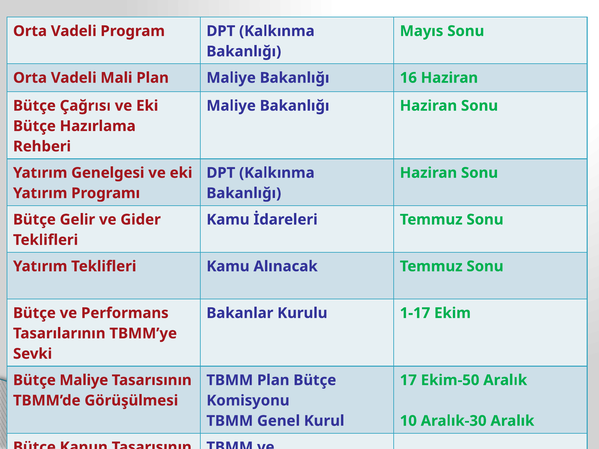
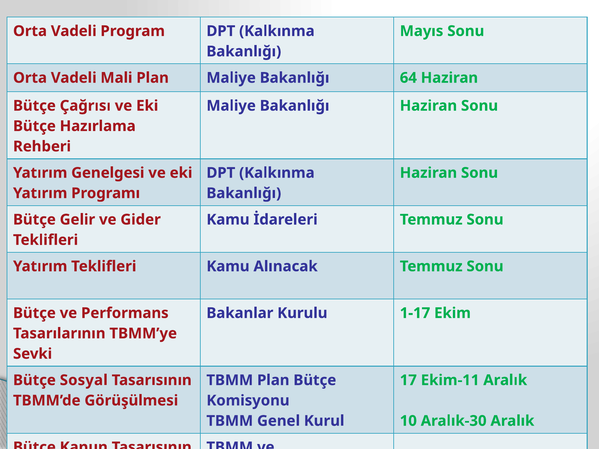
16: 16 -> 64 (408, 78)
Bütçe Maliye: Maliye -> Sosyal (84, 380)
Ekim-50: Ekim-50 -> Ekim-11 (450, 380)
